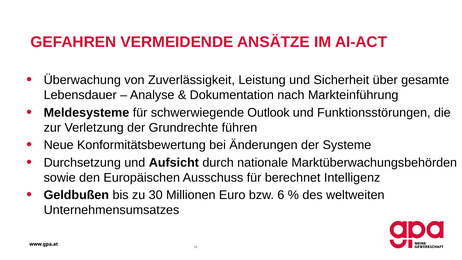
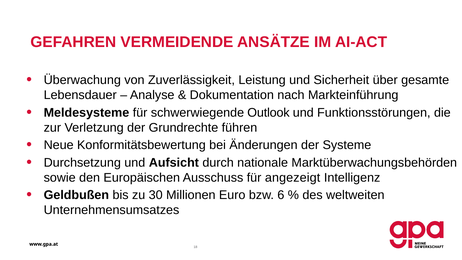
berechnet: berechnet -> angezeigt (293, 178)
